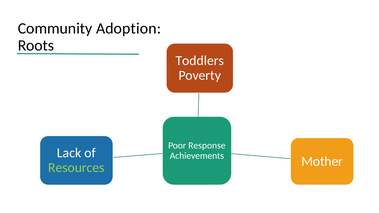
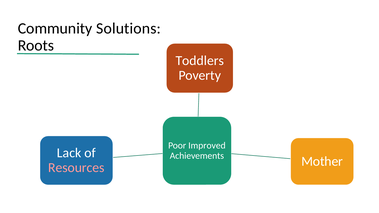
Adoption: Adoption -> Solutions (129, 28)
Response: Response -> Improved (207, 146)
Resources colour: light green -> pink (76, 168)
